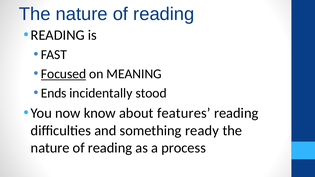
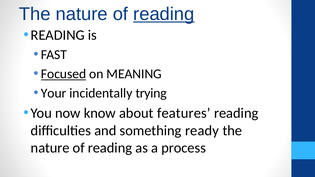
reading underline: none -> present (164, 14)
Ends: Ends -> Your (54, 93)
stood: stood -> trying (151, 93)
